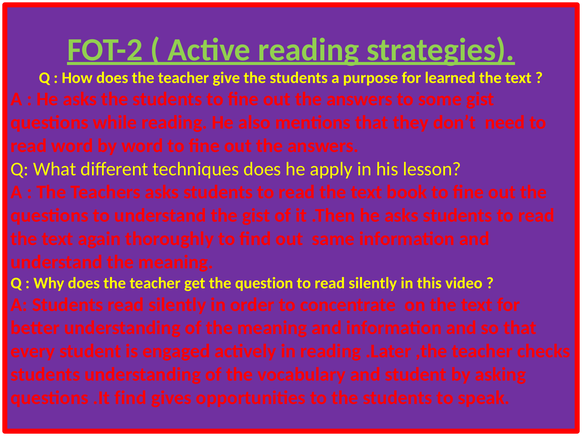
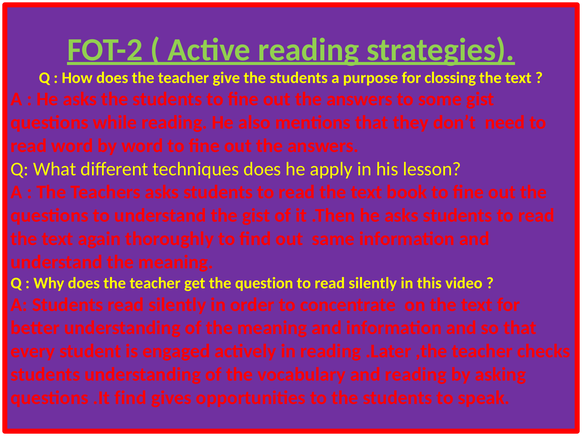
learned: learned -> clossing (450, 78)
and student: student -> reading (416, 375)
